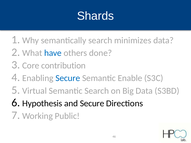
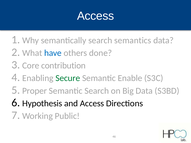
Shards: Shards -> Access (96, 16)
minimizes: minimizes -> semantics (133, 40)
Secure colour: blue -> green (68, 78)
Virtual: Virtual -> Proper (35, 91)
and Secure: Secure -> Access (92, 104)
